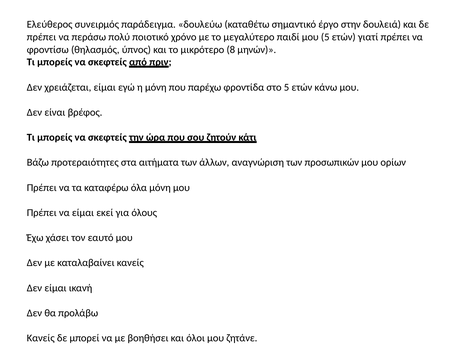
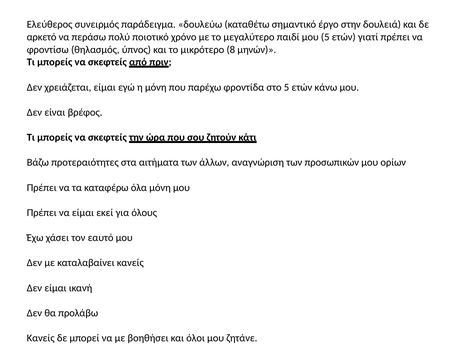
πρέπει: πρέπει -> αρκετό (42, 37)
